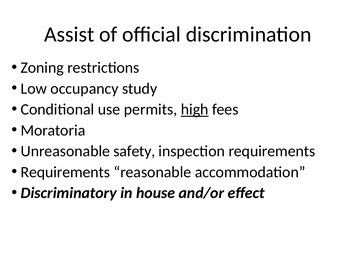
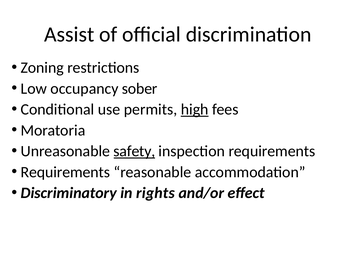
study: study -> sober (140, 89)
safety underline: none -> present (134, 151)
house: house -> rights (156, 193)
